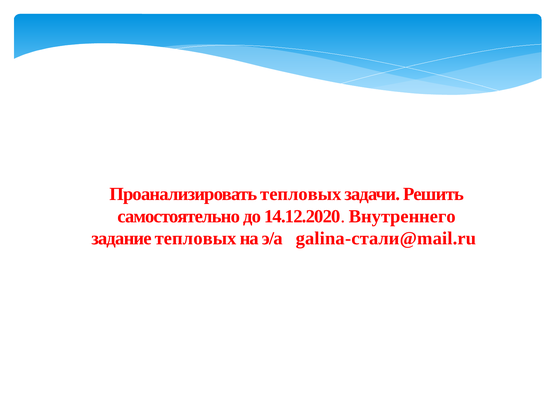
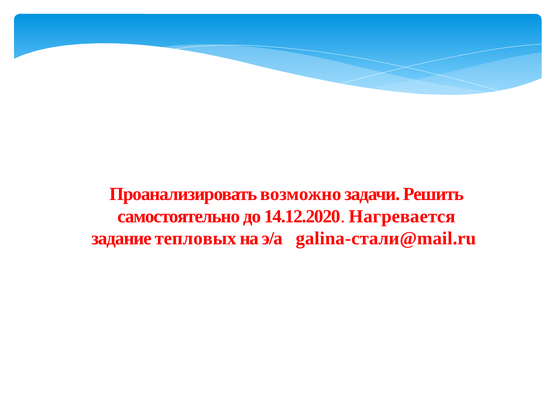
Проанализировать тепловых: тепловых -> возможно (301, 194)
Внутреннего: Внутреннего -> Нагревается (402, 216)
